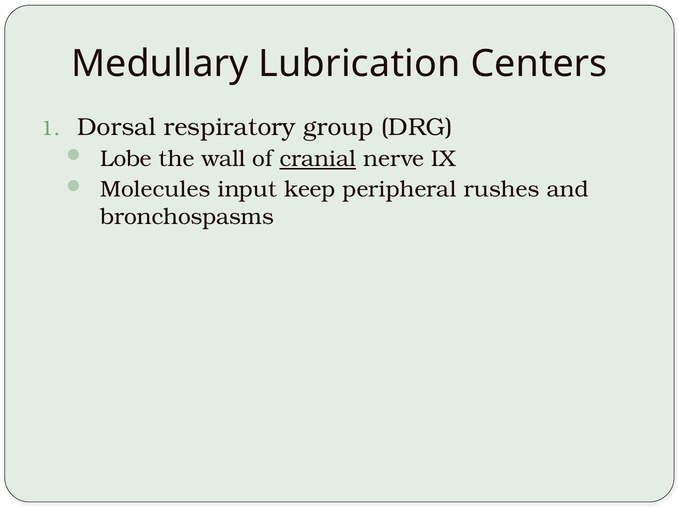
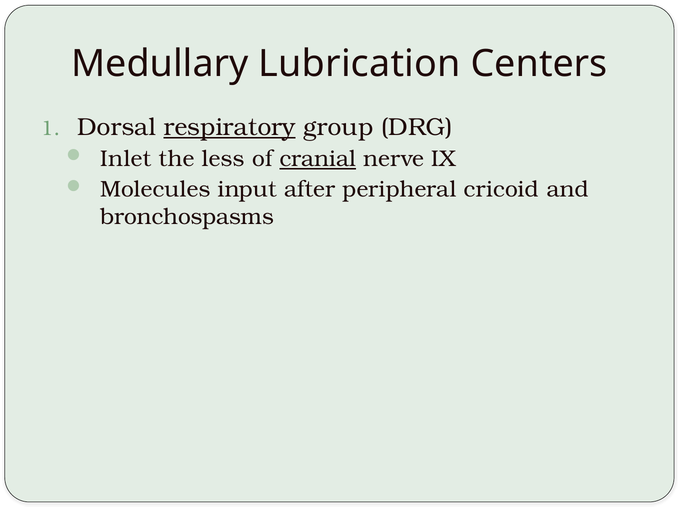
respiratory underline: none -> present (230, 127)
Lobe: Lobe -> Inlet (126, 159)
wall: wall -> less (223, 159)
keep: keep -> after (310, 190)
rushes: rushes -> cricoid (501, 190)
